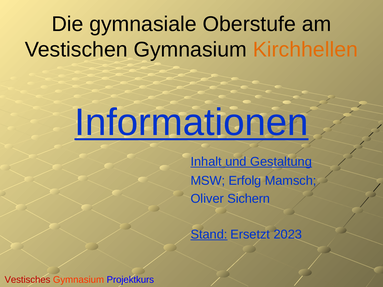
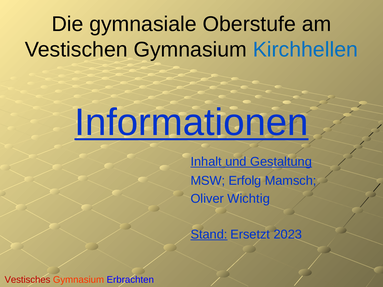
Kirchhellen colour: orange -> blue (305, 50)
Sichern: Sichern -> Wichtig (249, 199)
Projektkurs: Projektkurs -> Erbrachten (130, 280)
